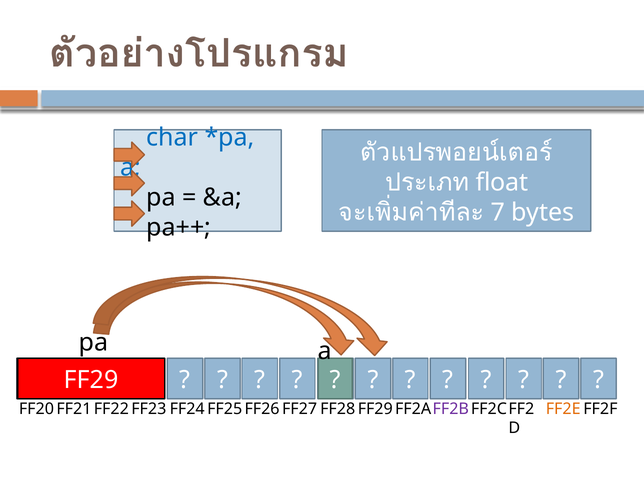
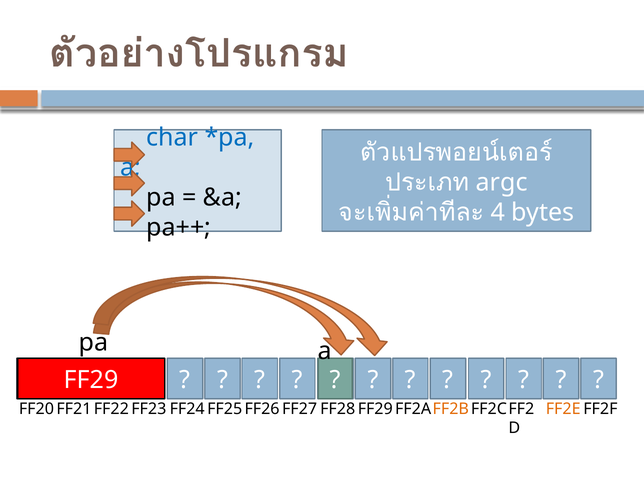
float: float -> argc (502, 182)
7: 7 -> 4 (498, 212)
FF2B colour: purple -> orange (451, 409)
